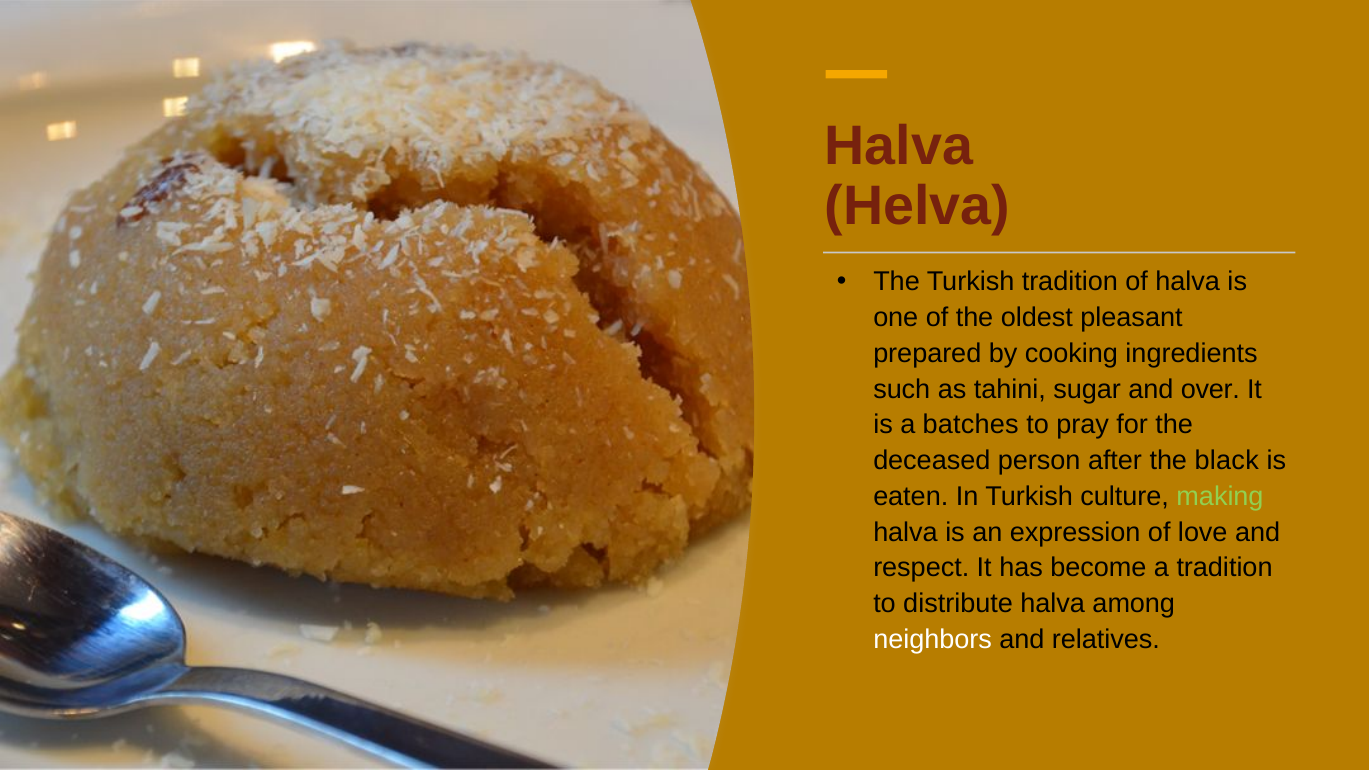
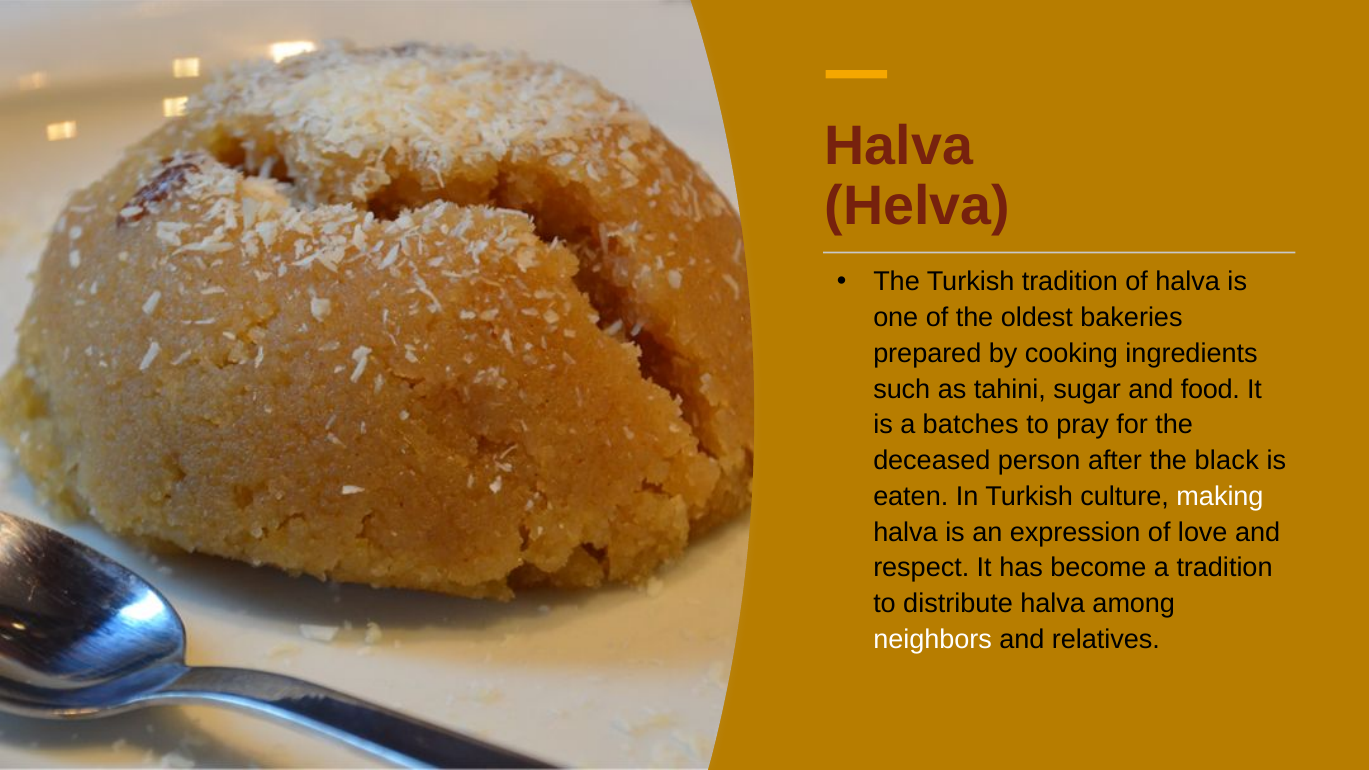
pleasant: pleasant -> bakeries (1131, 318)
over: over -> food (1210, 389)
making colour: light green -> white (1220, 496)
